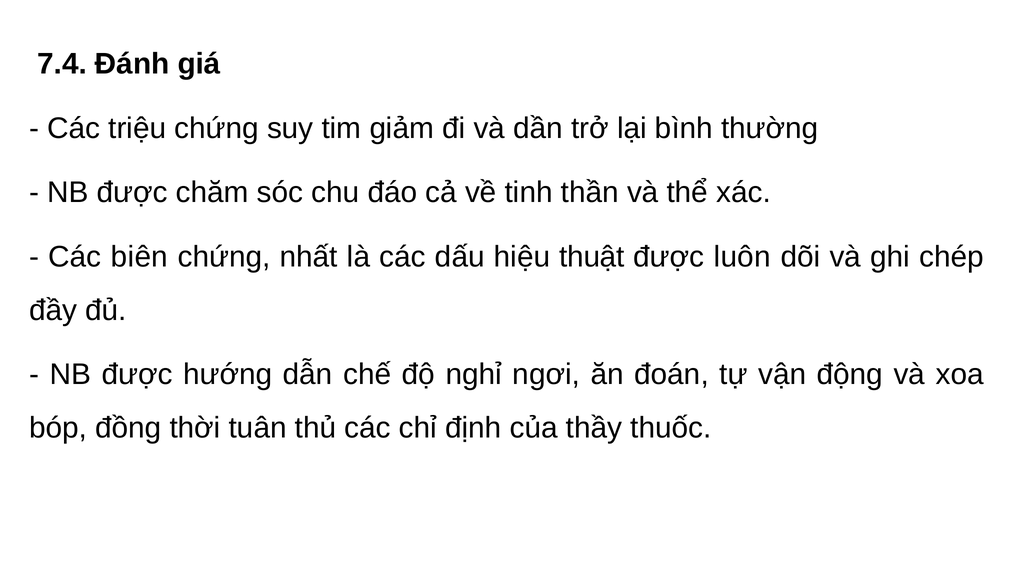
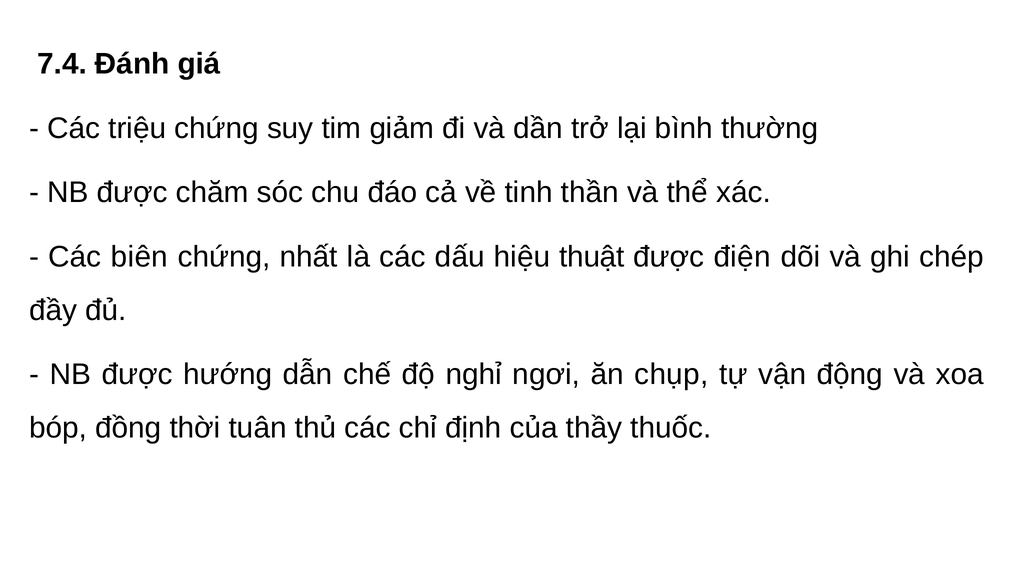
luôn: luôn -> điện (742, 257)
đoán: đoán -> chụp (671, 374)
